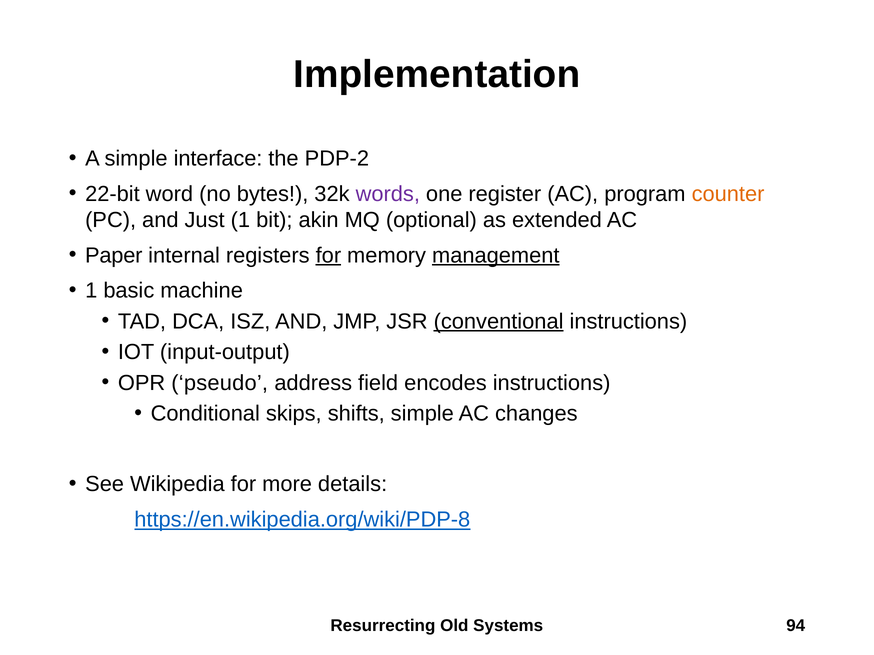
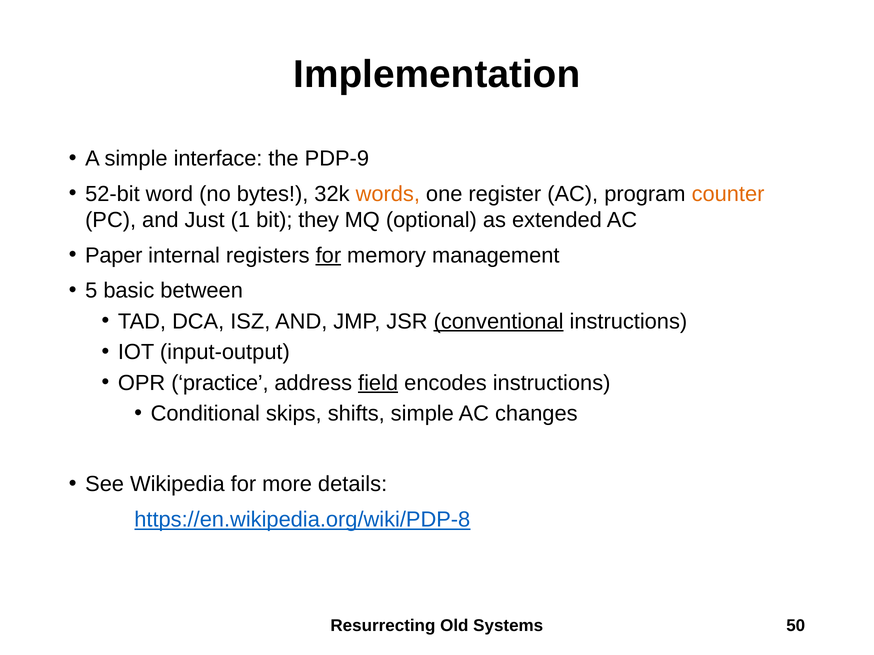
PDP-2: PDP-2 -> PDP-9 (337, 159)
22-bit: 22-bit -> 52-bit (112, 194)
words colour: purple -> orange (388, 194)
akin: akin -> they (319, 220)
management underline: present -> none (496, 256)
1: 1 -> 5 (91, 291)
machine: machine -> between (202, 291)
pseudo: pseudo -> practice (220, 383)
field underline: none -> present (378, 383)
94: 94 -> 50 (796, 626)
